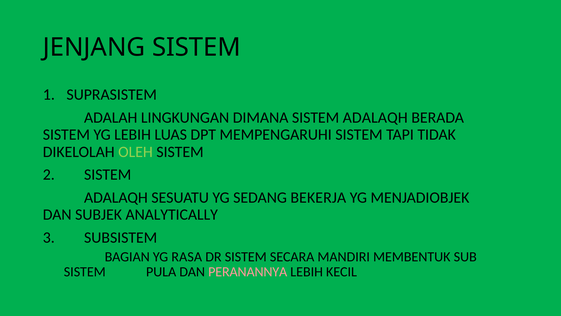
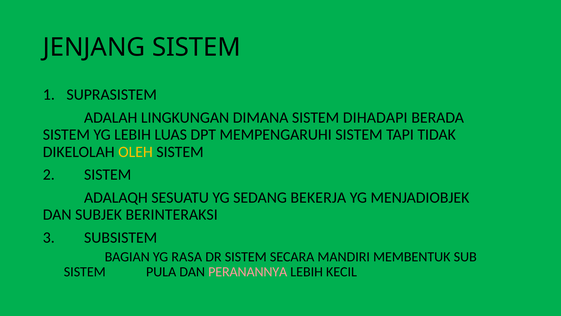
DIMANA SISTEM ADALAQH: ADALAQH -> DIHADAPI (375, 117)
OLEH colour: light green -> yellow (135, 152)
ANALYTICALLY: ANALYTICALLY -> BERINTERAKSI (172, 214)
